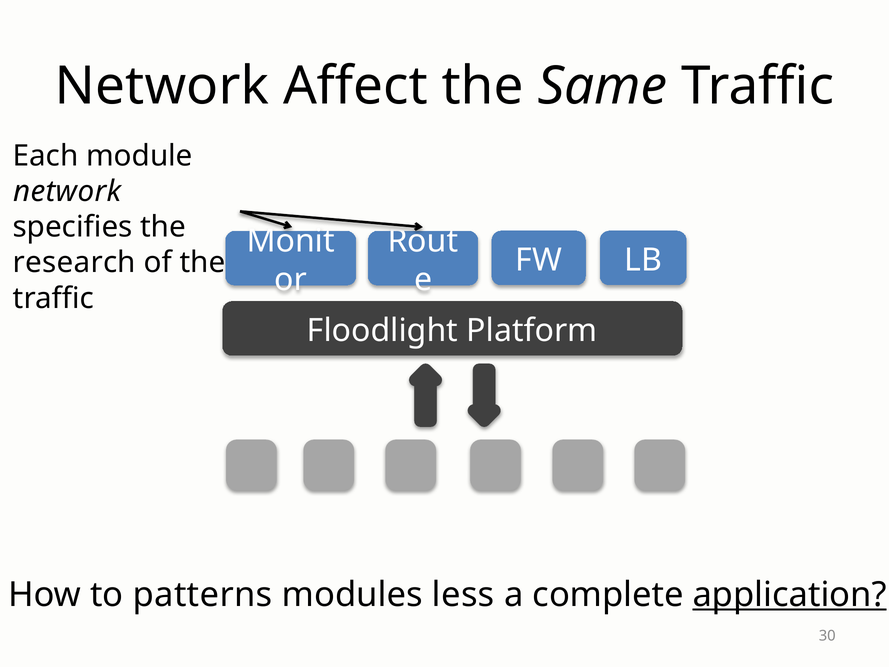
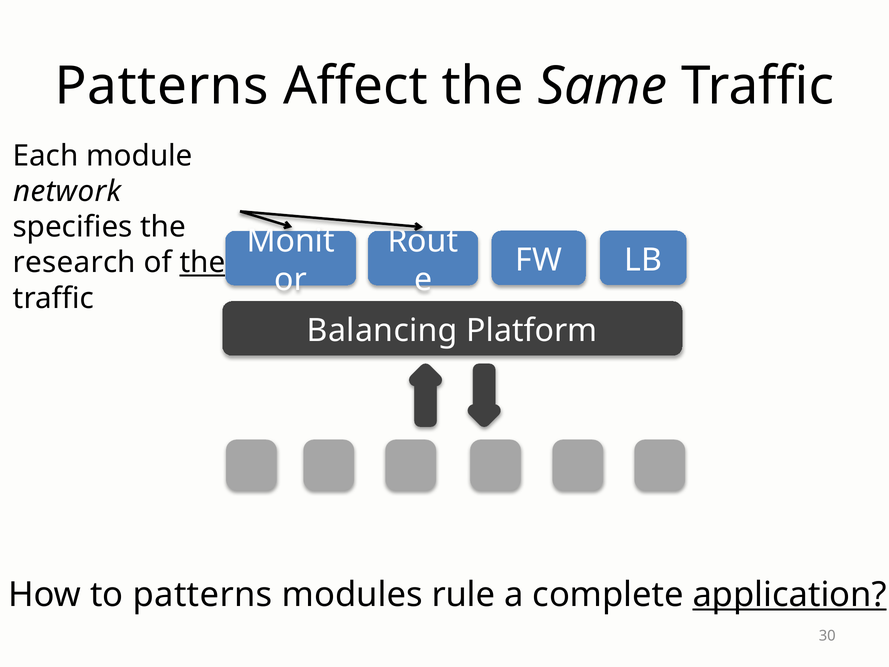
Network: Network -> Patterns (162, 86)
the underline: none -> present (202, 263)
Floodlight: Floodlight -> Balancing (382, 330)
less: less -> rule (463, 595)
